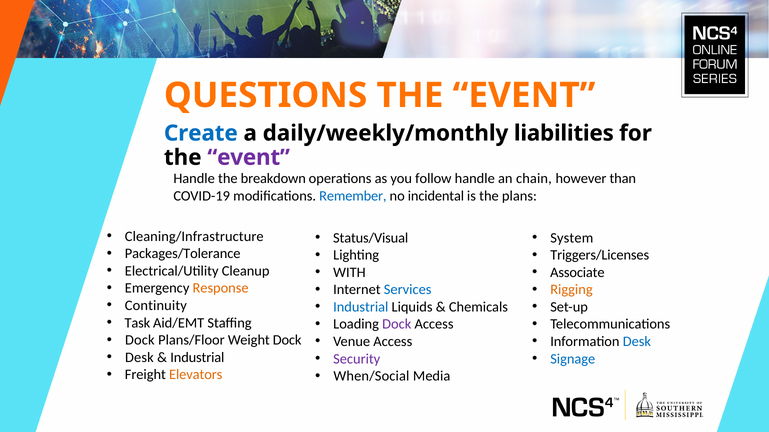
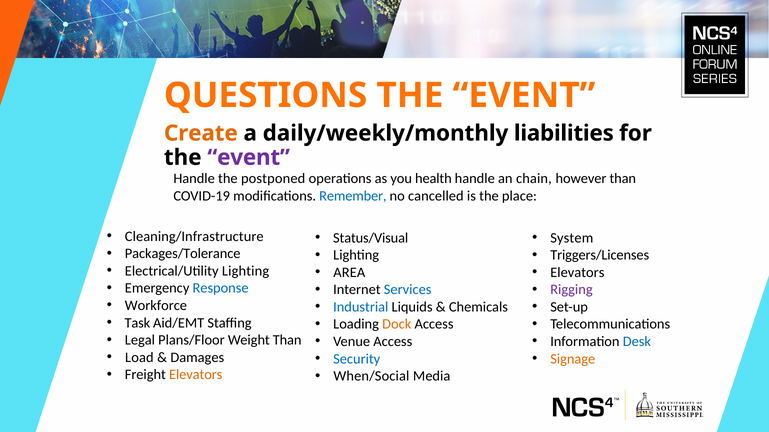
Create colour: blue -> orange (201, 133)
breakdown: breakdown -> postponed (273, 179)
follow: follow -> health (433, 179)
incidental: incidental -> cancelled (436, 196)
plans: plans -> place (519, 196)
Electrical/Utility Cleanup: Cleanup -> Lighting (246, 271)
WITH: WITH -> AREA (349, 273)
Associate: Associate -> Elevators (577, 273)
Response colour: orange -> blue (221, 289)
Rigging colour: orange -> purple (571, 290)
Continuity: Continuity -> Workforce (156, 306)
Dock colour: purple -> orange (397, 325)
Dock: Dock -> Legal (140, 341)
Weight Dock: Dock -> Than (287, 341)
Desk: Desk -> Load (139, 358)
Industrial: Industrial -> Damages (197, 358)
Security colour: purple -> blue (357, 359)
Signage colour: blue -> orange (573, 359)
